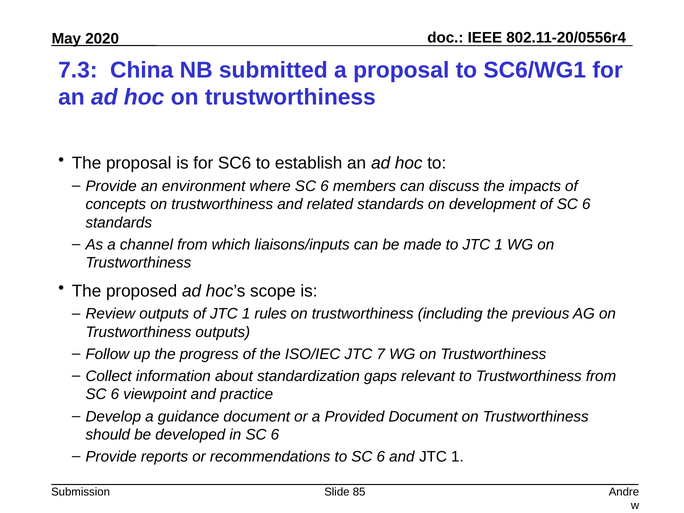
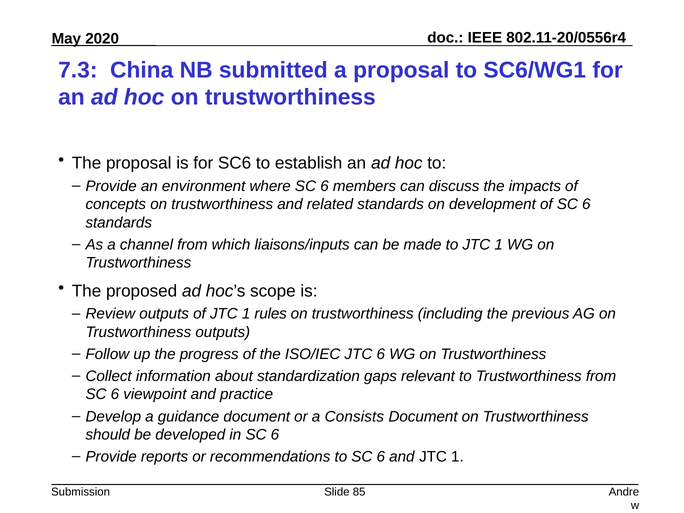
JTC 7: 7 -> 6 (381, 354)
Provided: Provided -> Consists (354, 417)
